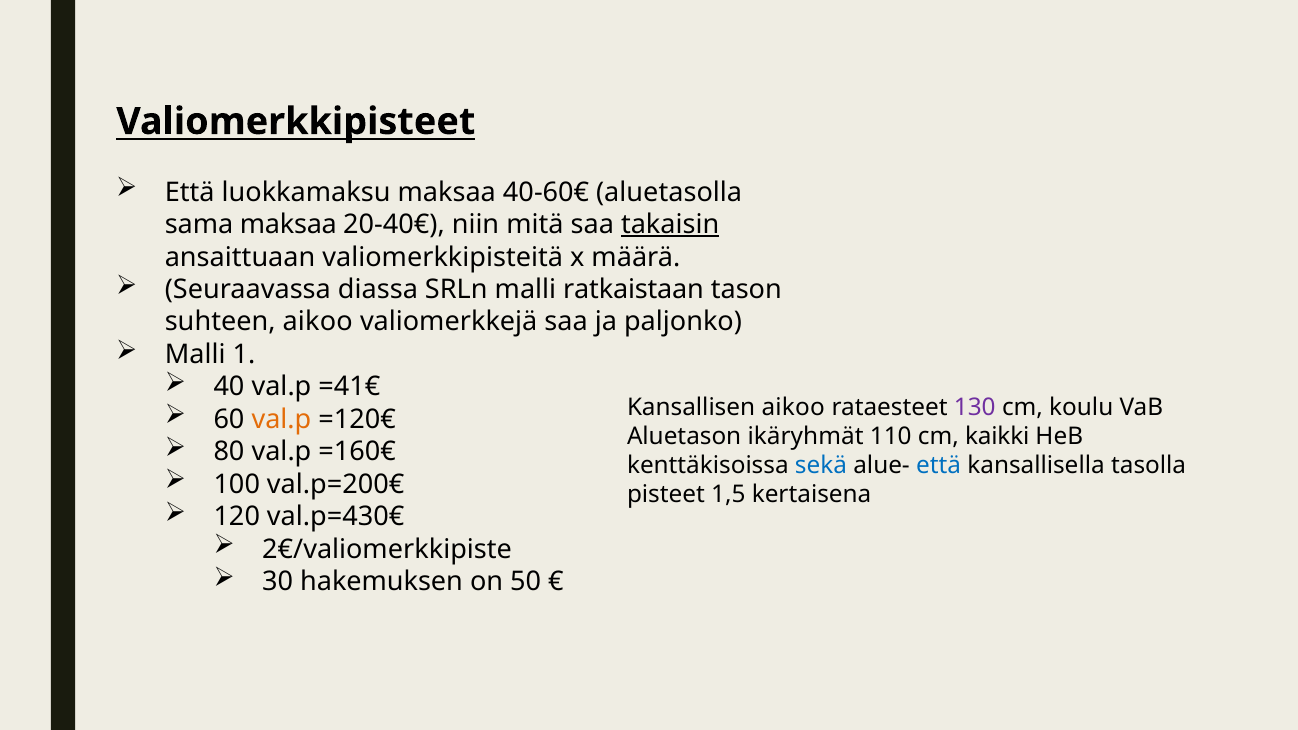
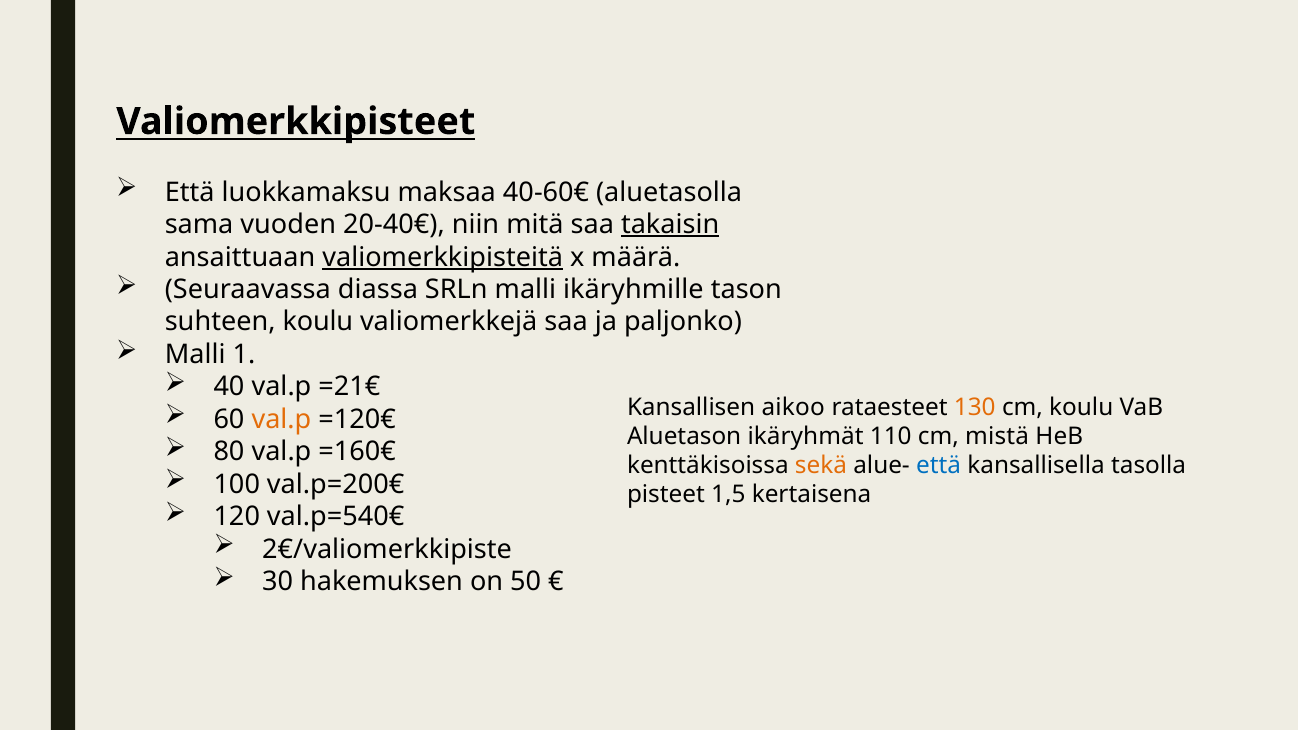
sama maksaa: maksaa -> vuoden (288, 225)
valiomerkkipisteitä underline: none -> present (443, 257)
ratkaistaan: ratkaistaan -> ikäryhmille (633, 290)
suhteen aikoo: aikoo -> koulu (318, 322)
=41€: =41€ -> =21€ (349, 387)
130 colour: purple -> orange (975, 407)
kaikki: kaikki -> mistä (997, 436)
sekä colour: blue -> orange (821, 466)
val.p=430€: val.p=430€ -> val.p=540€ (336, 517)
